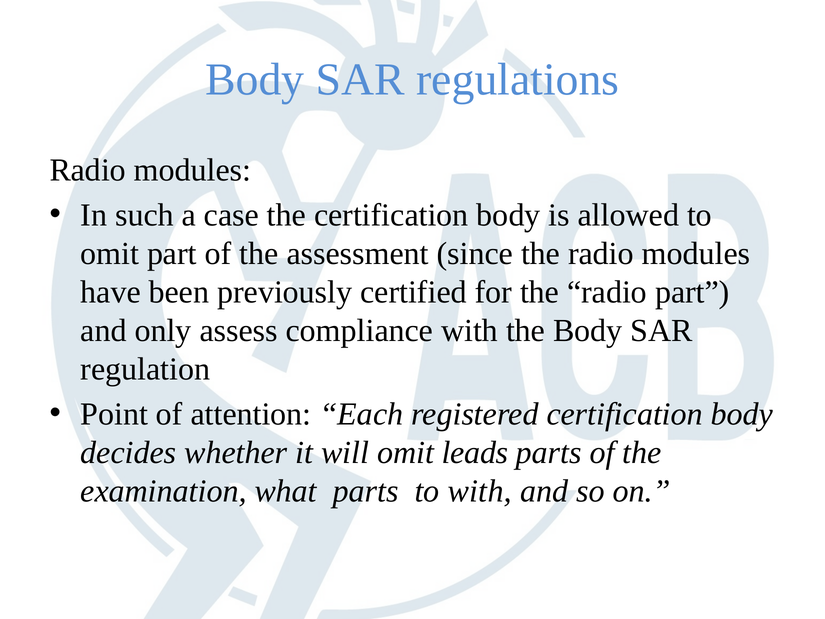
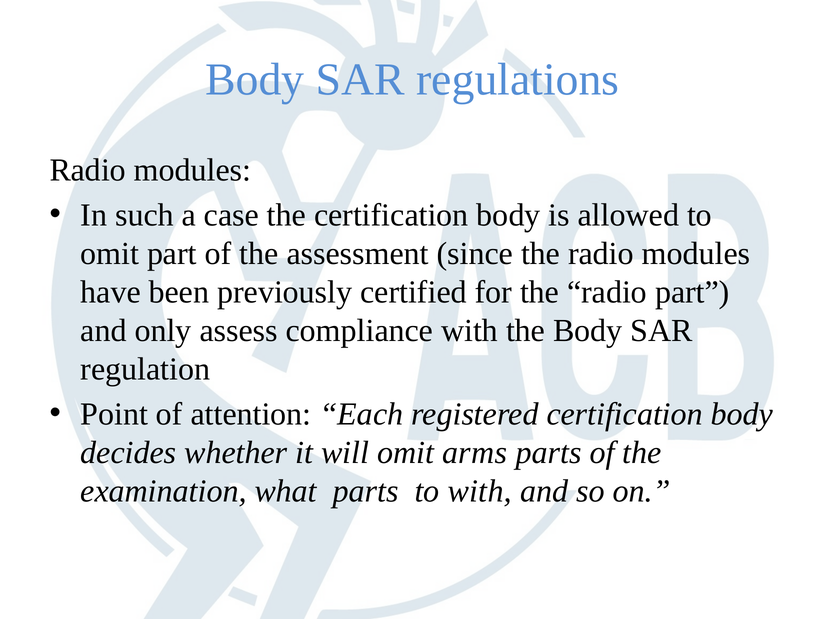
leads: leads -> arms (475, 453)
